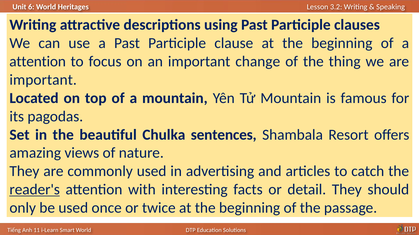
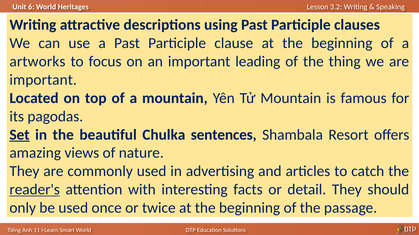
attention: attention -> artworks (37, 62)
change: change -> leading (258, 62)
Set underline: none -> present (20, 135)
